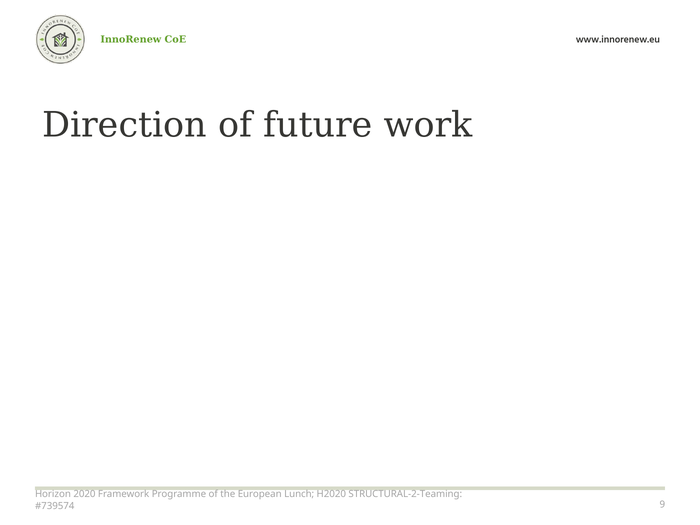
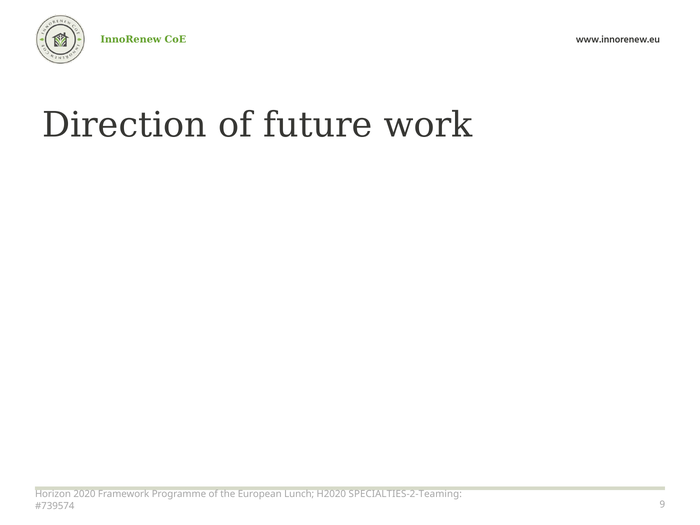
STRUCTURAL-2-Teaming: STRUCTURAL-2-Teaming -> SPECIALTIES-2-Teaming (405, 494)
